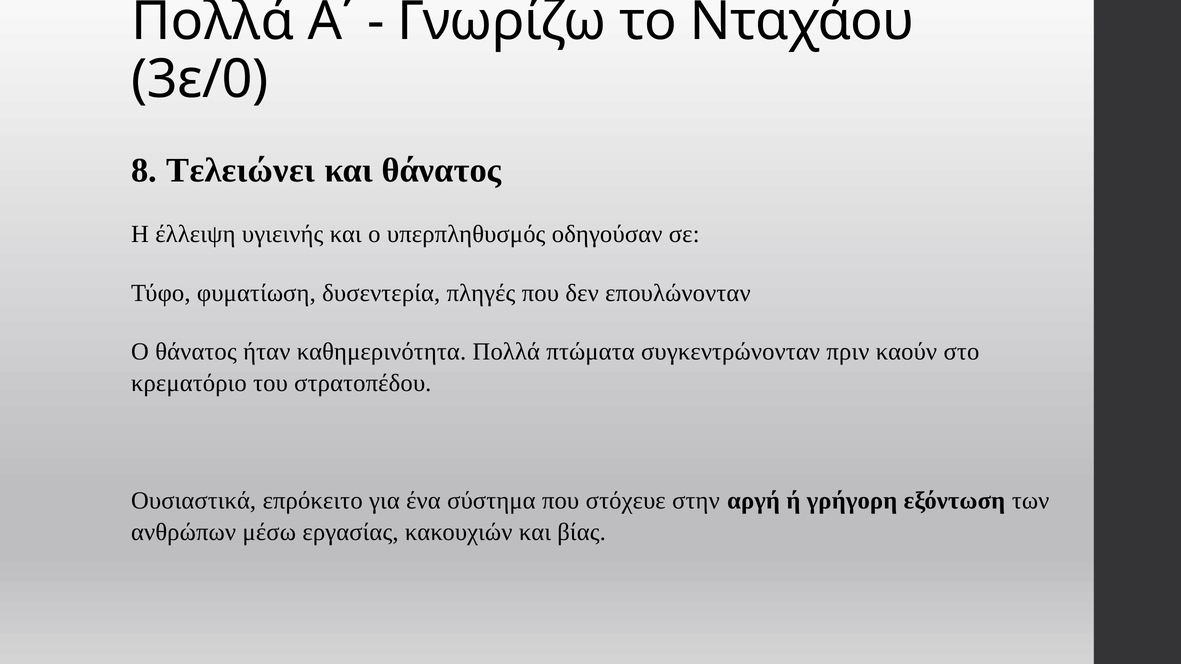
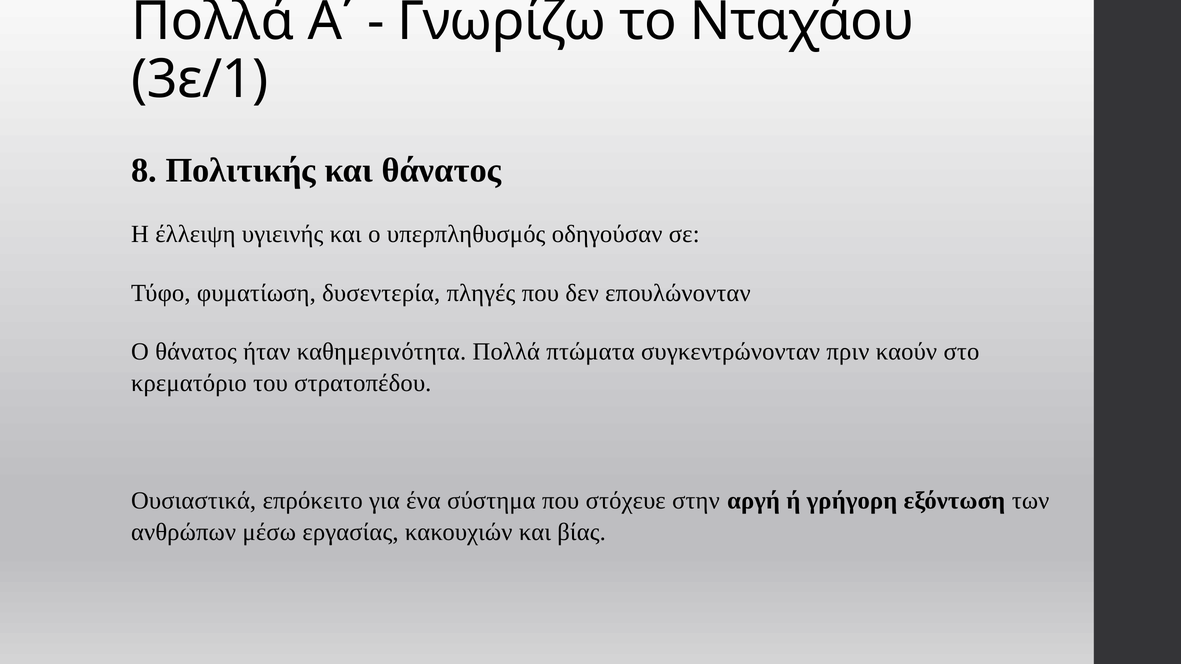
3ε/0: 3ε/0 -> 3ε/1 (200, 80)
Τελειώνει: Τελειώνει -> Πολιτικής (241, 171)
